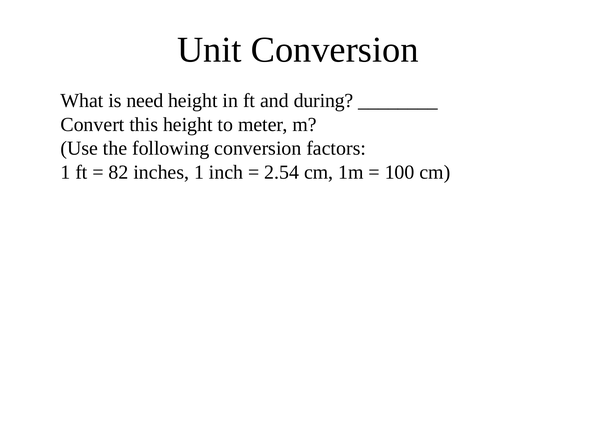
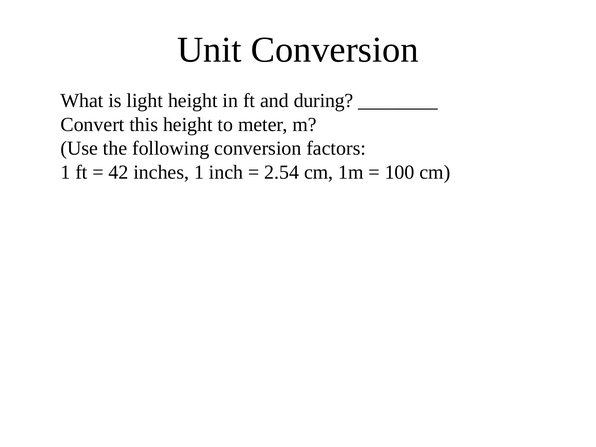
need: need -> light (145, 101)
82: 82 -> 42 (119, 172)
